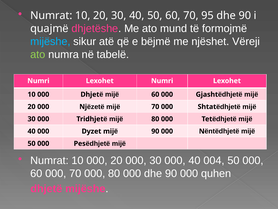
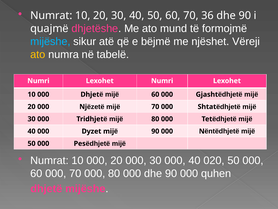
95: 95 -> 36 (208, 16)
ato colour: light green -> yellow (38, 54)
004: 004 -> 020 (214, 160)
